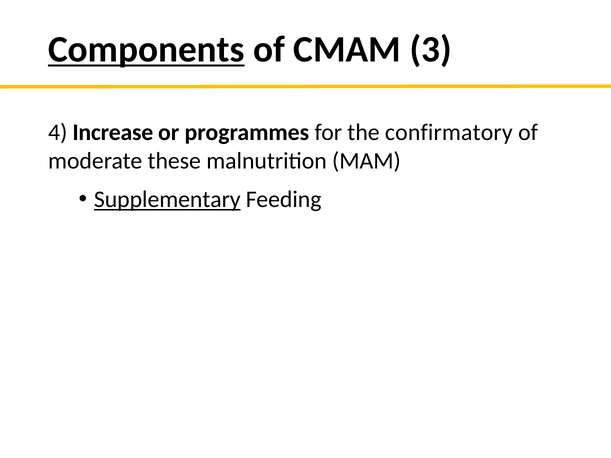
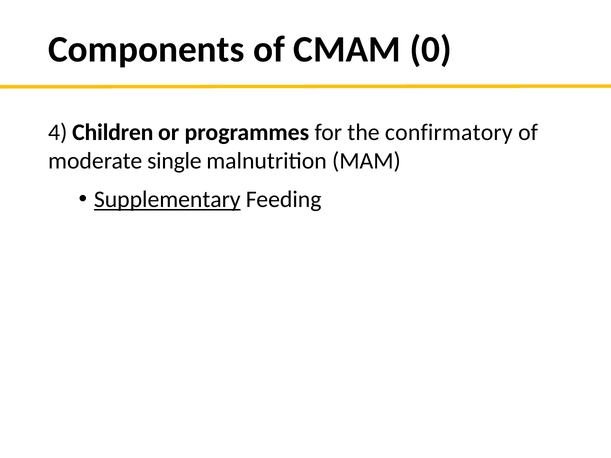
Components underline: present -> none (146, 50)
3: 3 -> 0 (431, 50)
Increase: Increase -> Children (113, 132)
these: these -> single (174, 161)
